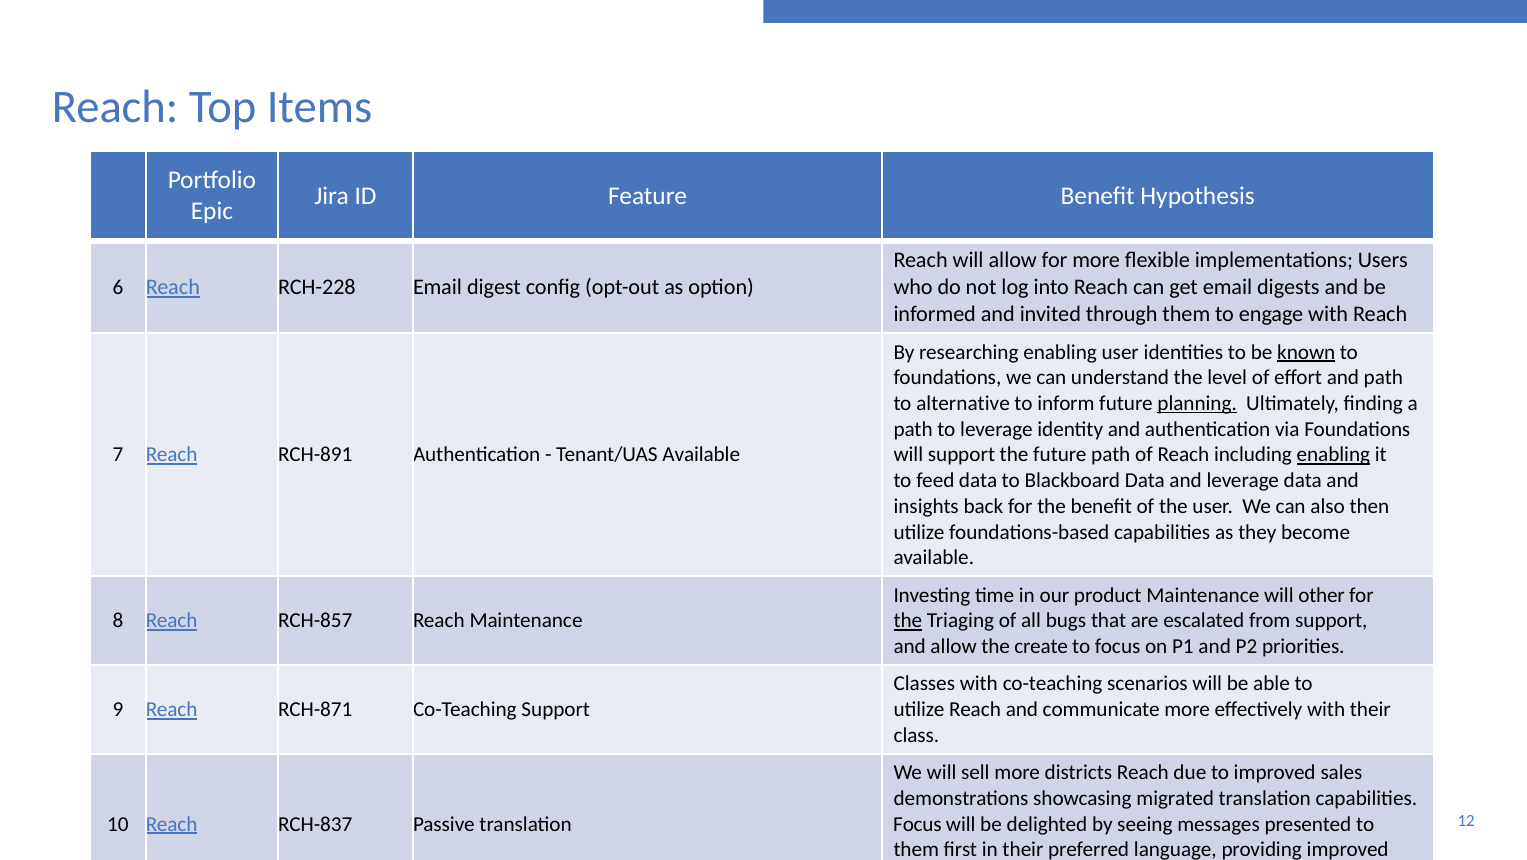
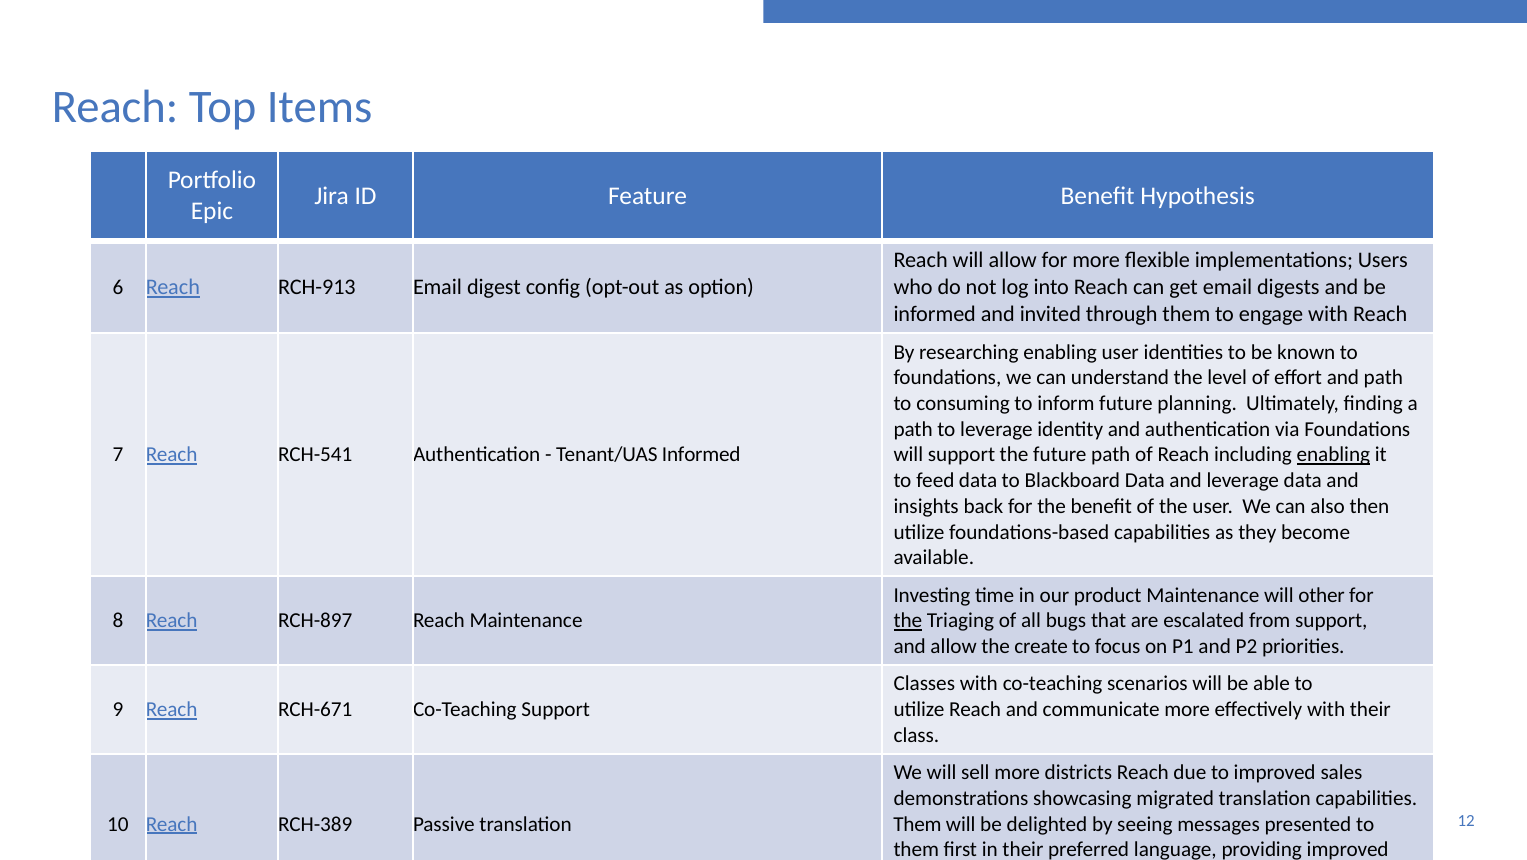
RCH-228: RCH-228 -> RCH-913 (317, 287)
known underline: present -> none (1306, 352)
alternative: alternative -> consuming (963, 403)
planning underline: present -> none (1197, 403)
RCH-891: RCH-891 -> RCH-541 (315, 455)
Tenant/UAS Available: Available -> Informed (701, 455)
RCH-857: RCH-857 -> RCH-897 (315, 621)
RCH-871: RCH-871 -> RCH-671 (315, 709)
RCH-837: RCH-837 -> RCH-389 (315, 824)
Focus: Focus -> Them (917, 824)
